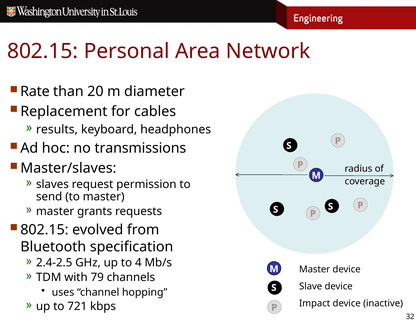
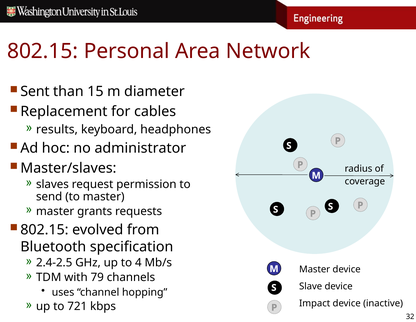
Rate: Rate -> Sent (35, 91)
20: 20 -> 15 (95, 91)
transmissions: transmissions -> administrator (140, 148)
